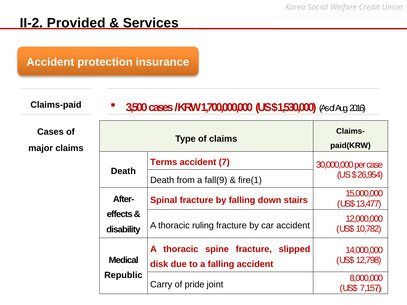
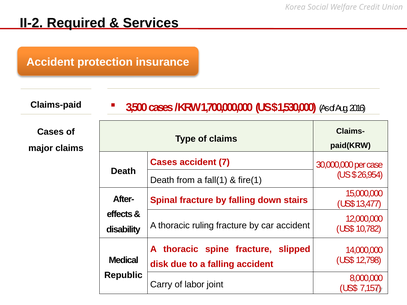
Provided: Provided -> Required (76, 23)
Terms: Terms -> Cases (164, 162)
fall(9: fall(9 -> fall(1 (216, 180)
pride: pride -> labor (195, 285)
